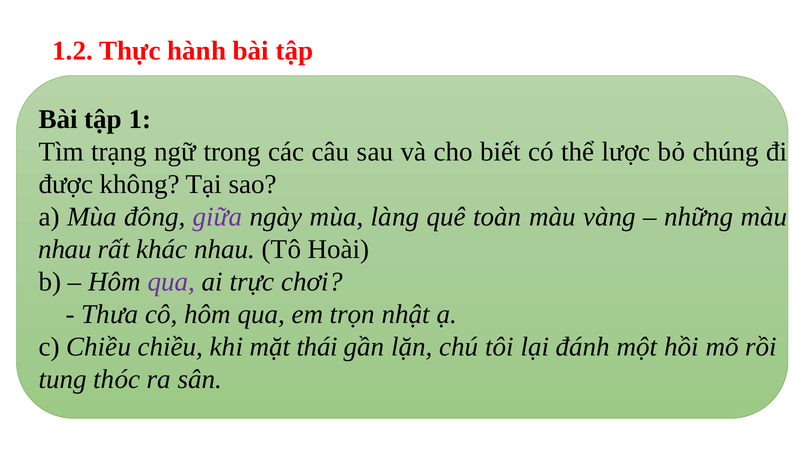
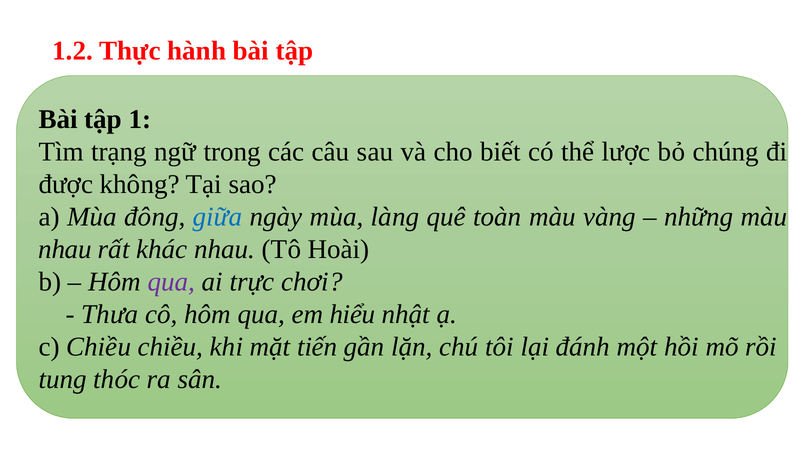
giữa colour: purple -> blue (218, 217)
trọn: trọn -> hiểu (353, 314)
thái: thái -> tiến (317, 347)
